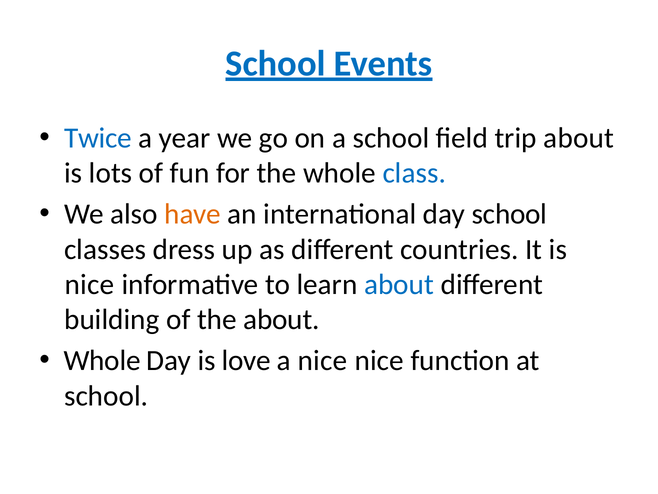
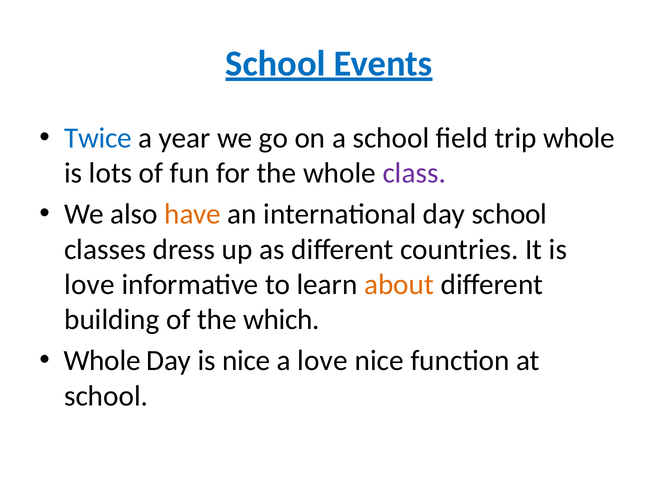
trip about: about -> whole (579, 138)
class colour: blue -> purple (414, 173)
nice: nice -> love (90, 284)
about colour: blue -> orange (399, 284)
the about: about -> which (281, 319)
is love: love -> nice (246, 360)
a nice: nice -> love (323, 360)
